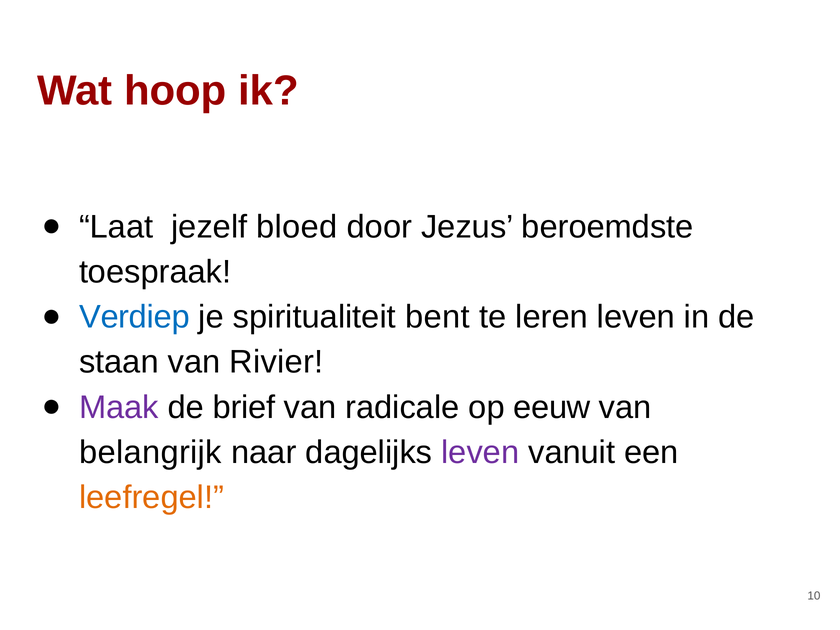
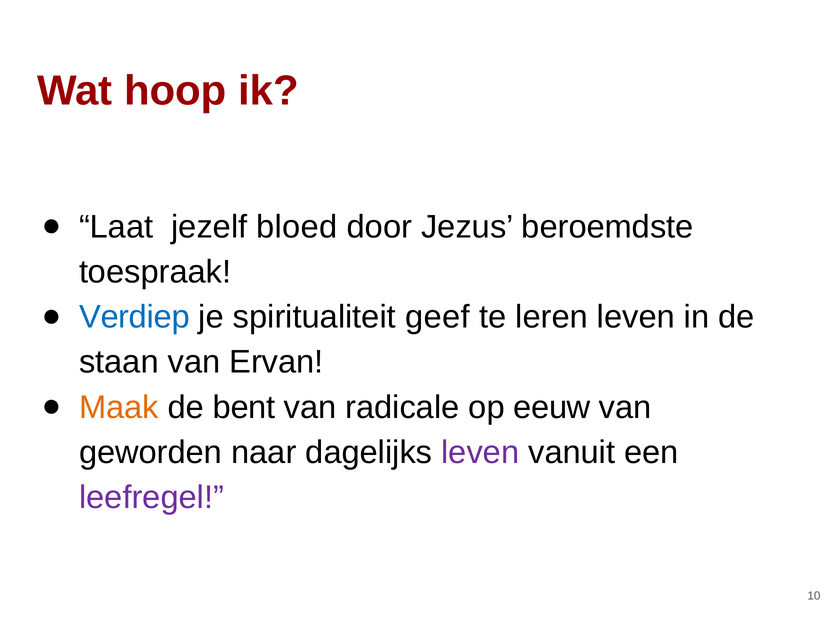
bent: bent -> geef (437, 317)
Rivier: Rivier -> Ervan (276, 362)
Maak colour: purple -> orange (119, 407)
brief: brief -> bent (244, 407)
belangrijk: belangrijk -> geworden (151, 452)
leefregel colour: orange -> purple (151, 497)
